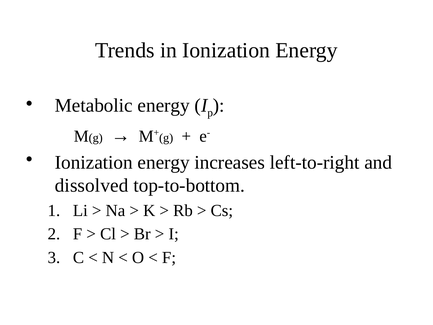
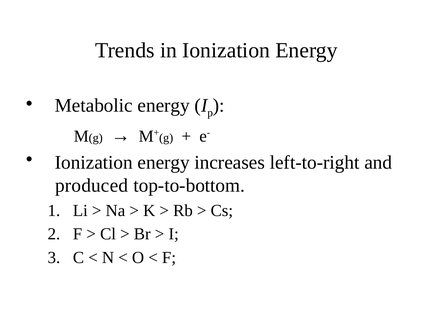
dissolved: dissolved -> produced (92, 185)
